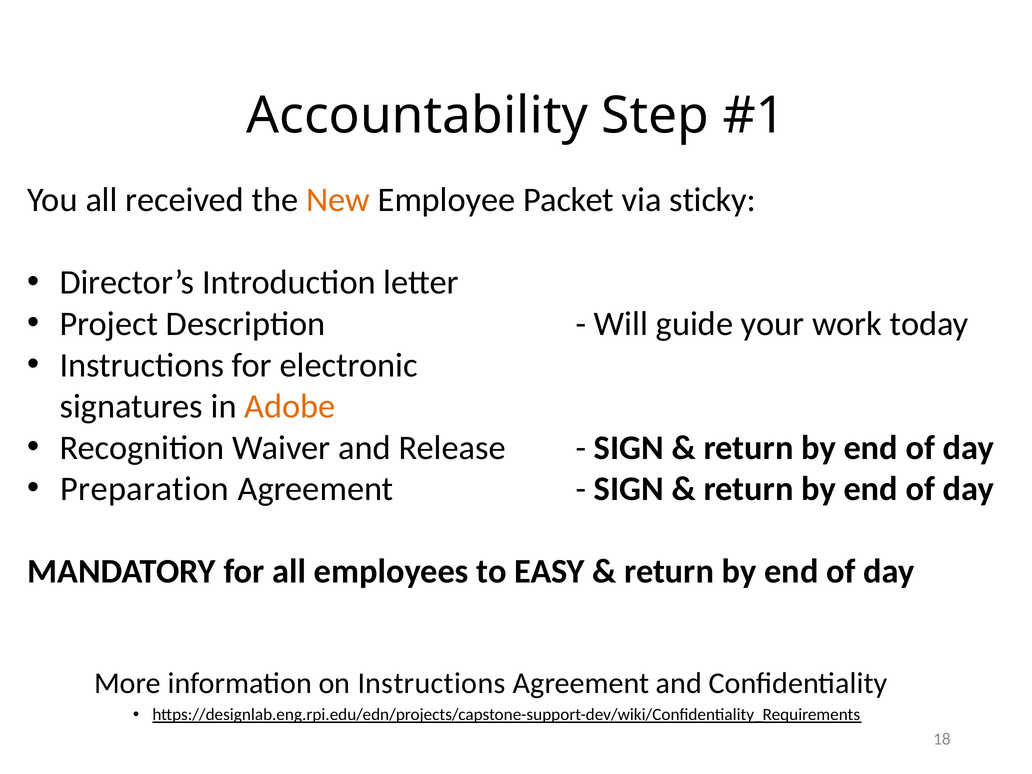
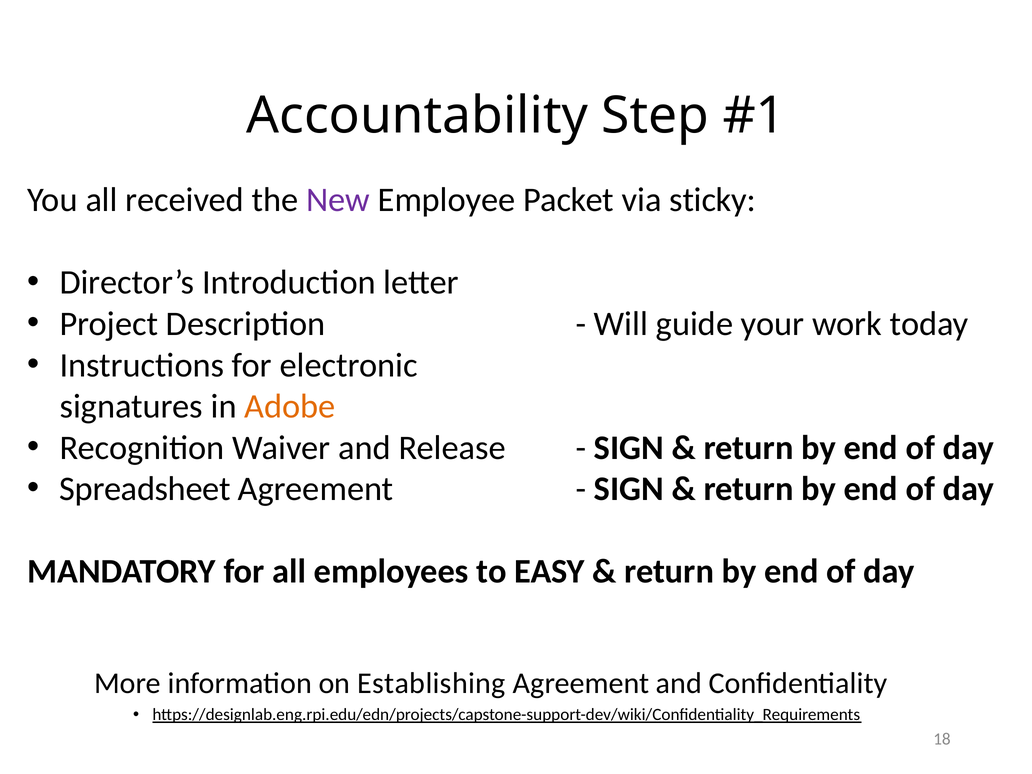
New colour: orange -> purple (338, 200)
Preparation: Preparation -> Spreadsheet (145, 489)
on Instructions: Instructions -> Establishing (431, 683)
